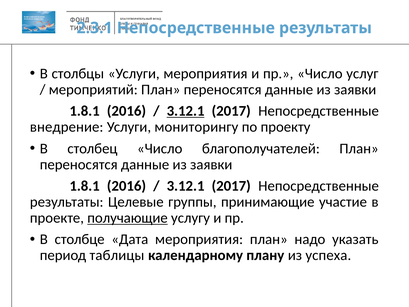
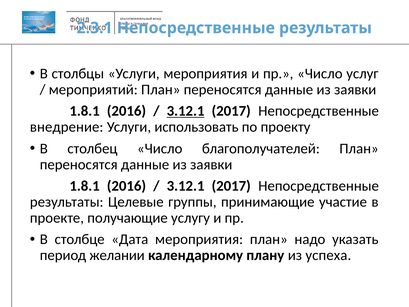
мониторингу: мониторингу -> использовать (196, 127)
получающие underline: present -> none (128, 218)
таблицы: таблицы -> желании (117, 255)
